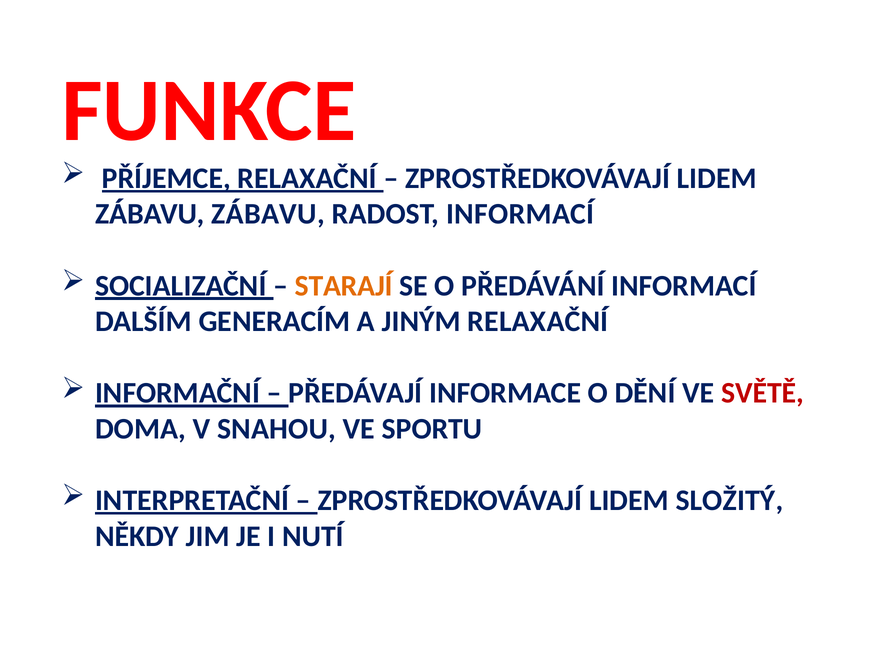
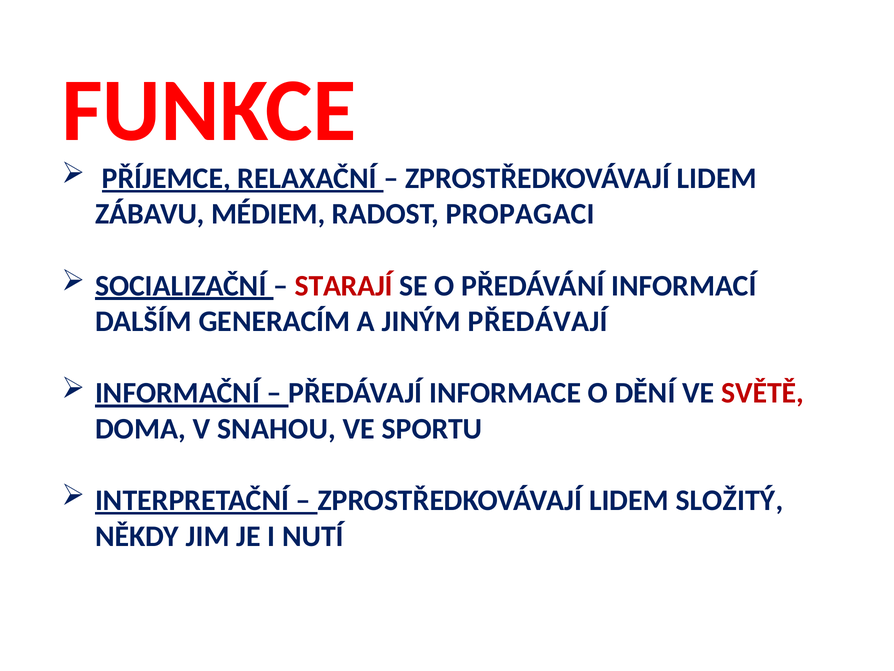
ZÁBAVU ZÁBAVU: ZÁBAVU -> MÉDIEM (268, 214)
RADOST INFORMACÍ: INFORMACÍ -> PROPAGACI (520, 214)
STARAJÍ colour: orange -> red (344, 285)
JINÝM RELAXAČNÍ: RELAXAČNÍ -> PŘEDÁVAJÍ (538, 321)
